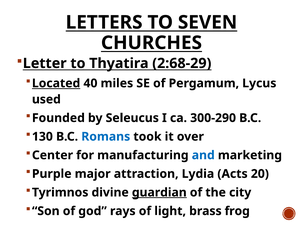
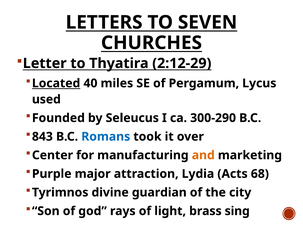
2:68-29: 2:68-29 -> 2:12-29 (182, 63)
130: 130 -> 843 (42, 137)
and colour: blue -> orange (203, 155)
20: 20 -> 68 (260, 174)
guardian underline: present -> none (159, 193)
frog: frog -> sing (237, 211)
